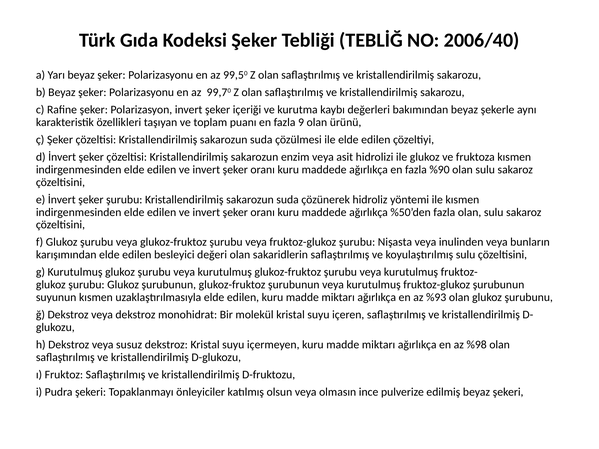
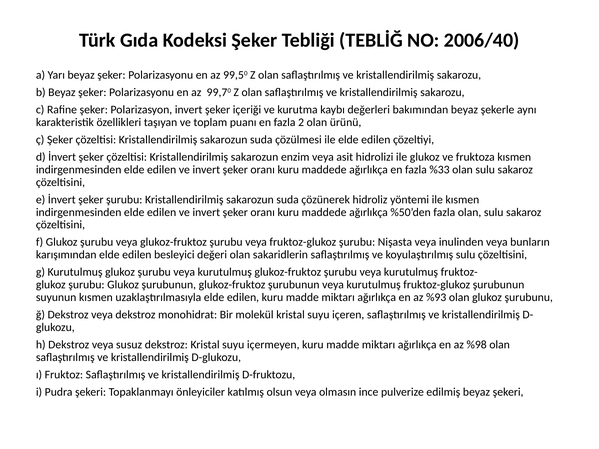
9: 9 -> 2 (301, 122)
%90: %90 -> %33 (440, 170)
